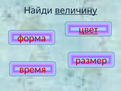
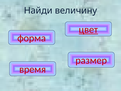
величину underline: present -> none (76, 10)
